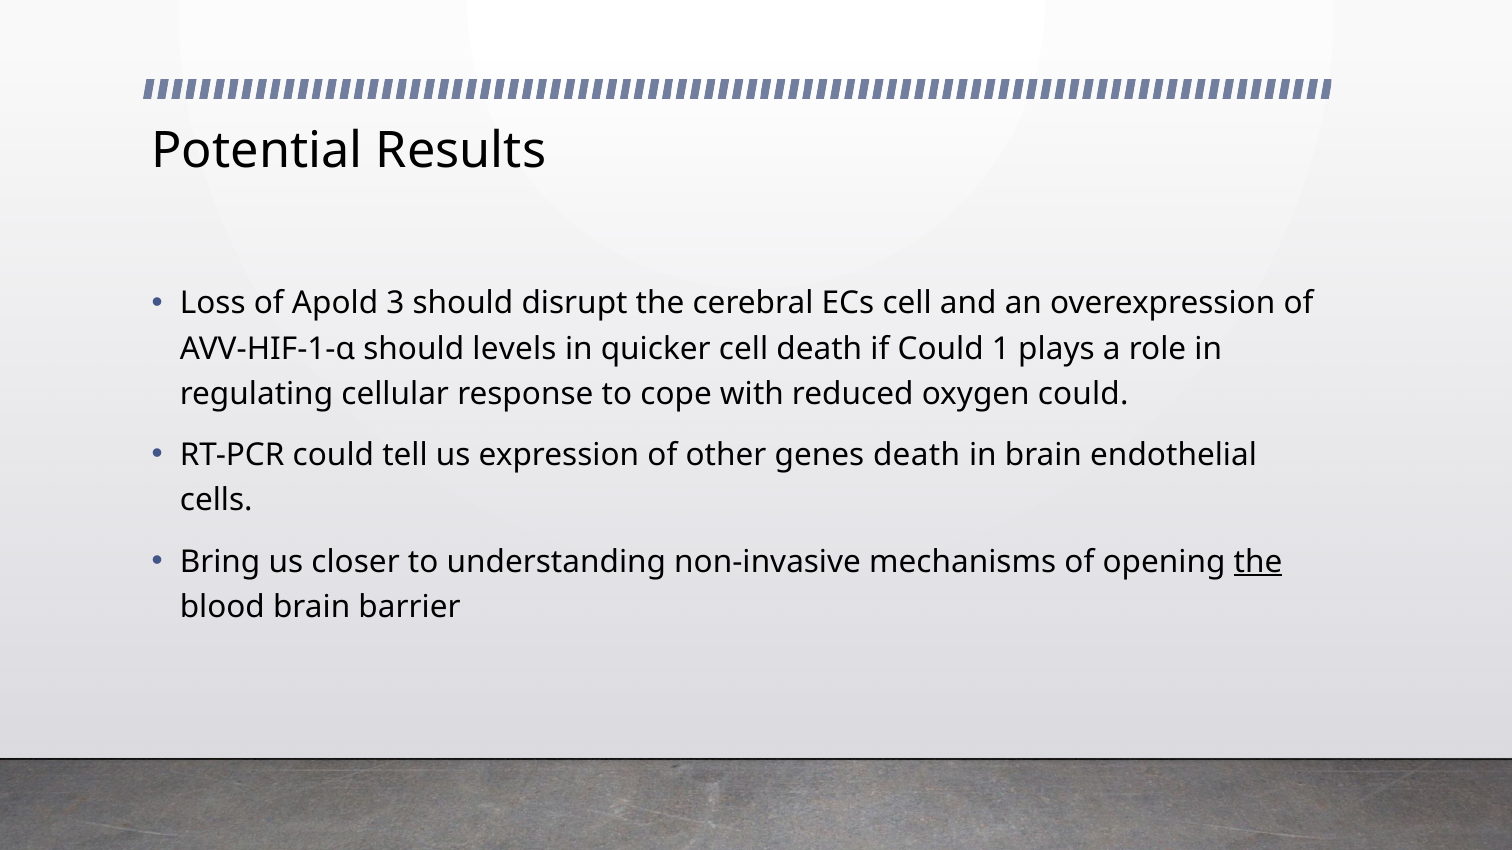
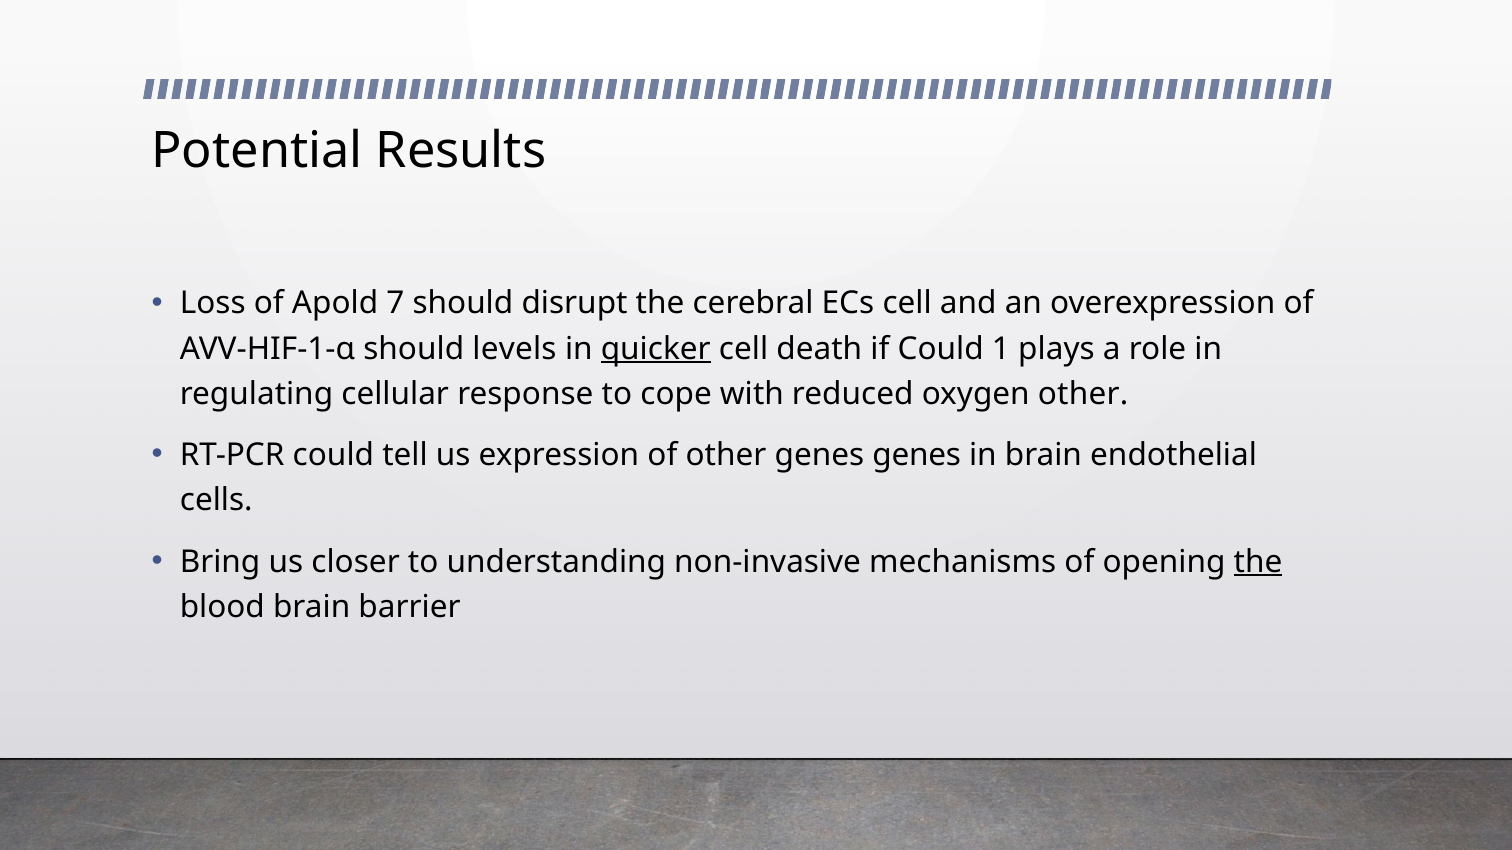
3: 3 -> 7 (395, 304)
quicker underline: none -> present (656, 349)
oxygen could: could -> other (1083, 394)
genes death: death -> genes (917, 456)
